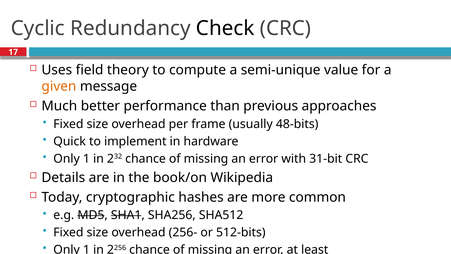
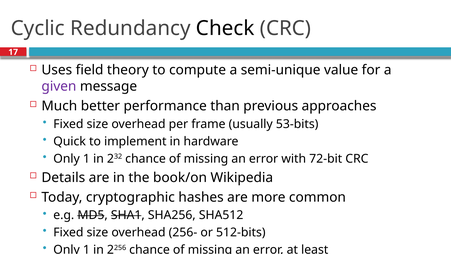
given colour: orange -> purple (59, 86)
48-bits: 48-bits -> 53-bits (297, 124)
31-bit: 31-bit -> 72-bit (326, 158)
